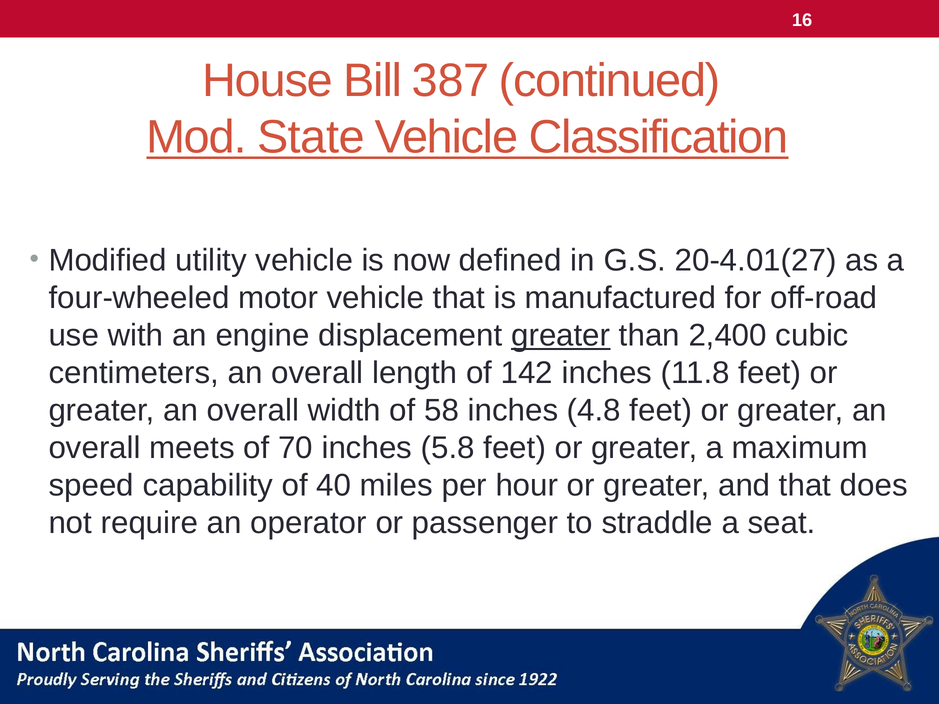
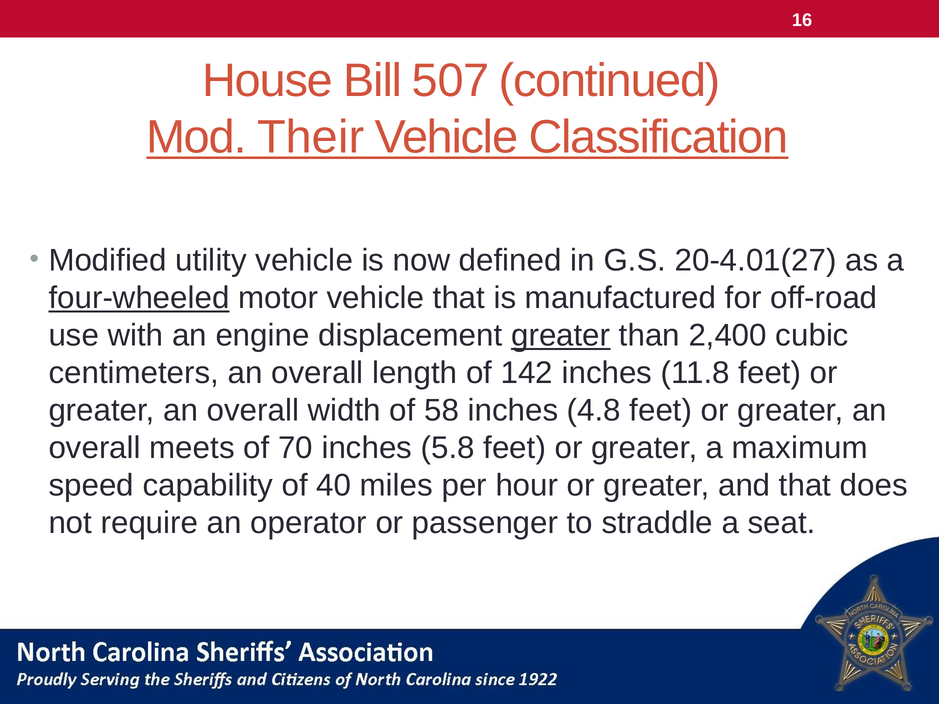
387: 387 -> 507 (451, 81)
State: State -> Their (311, 137)
four-wheeled underline: none -> present (139, 298)
